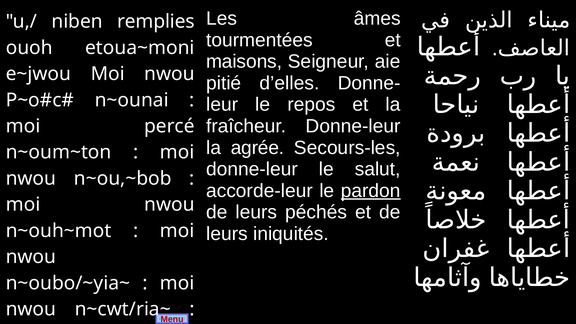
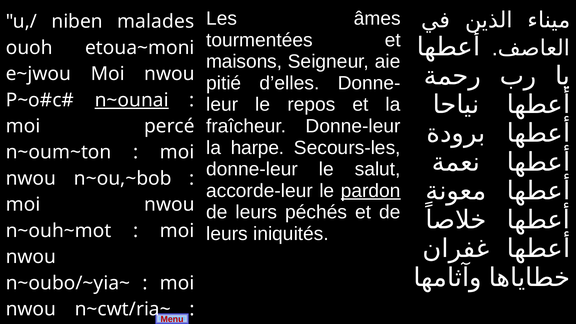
remplies: remplies -> malades (156, 22)
n~ounai underline: none -> present (132, 100)
agrée: agrée -> harpe (258, 148)
